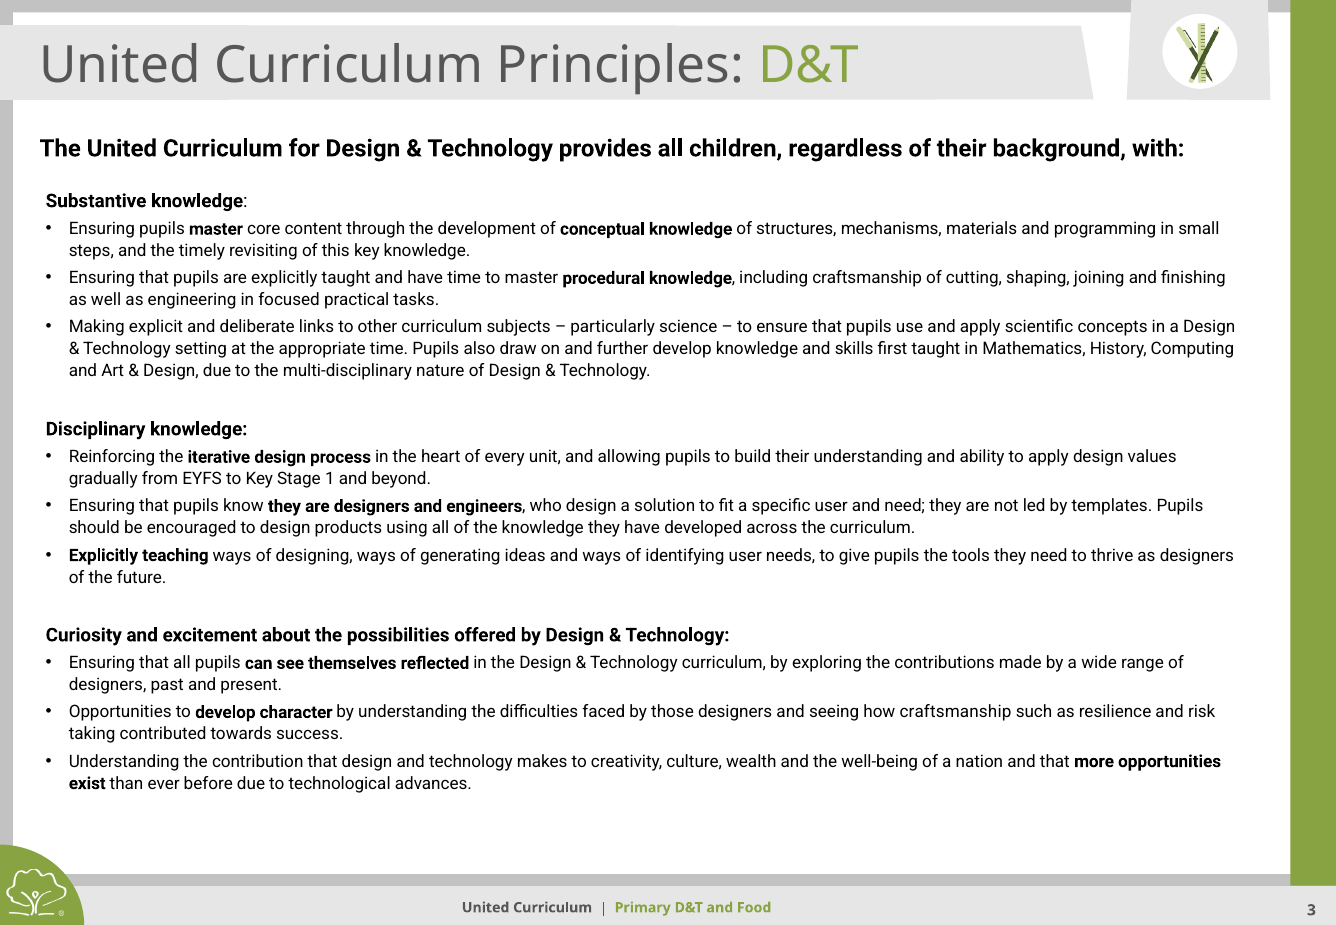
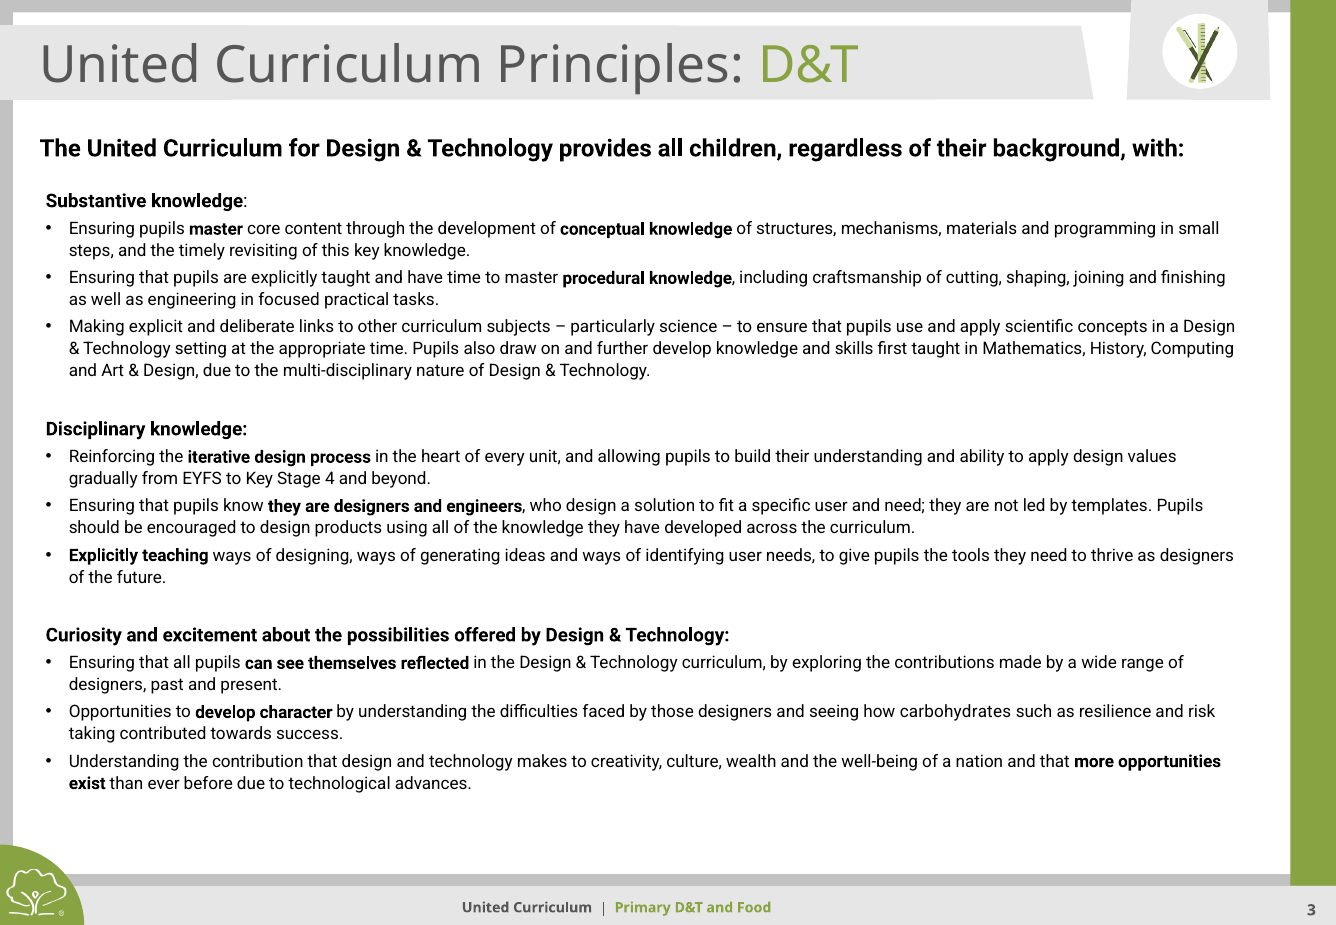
1: 1 -> 4 (330, 479)
how craftsmanship: craftsmanship -> carbohydrates (955, 712)
